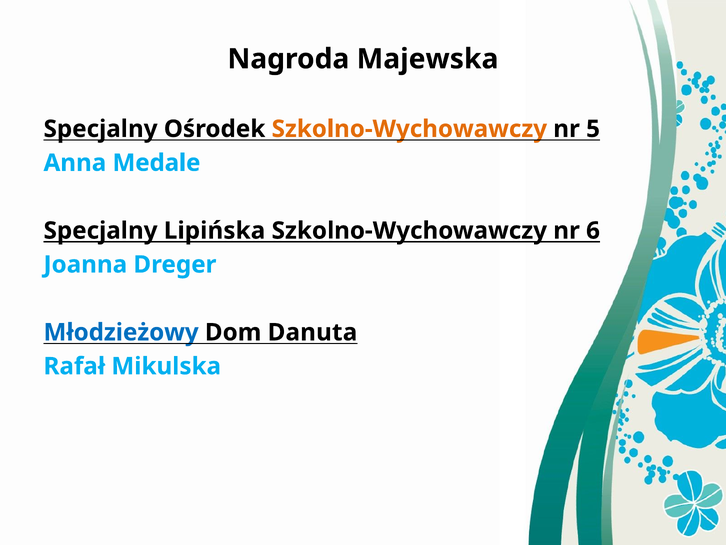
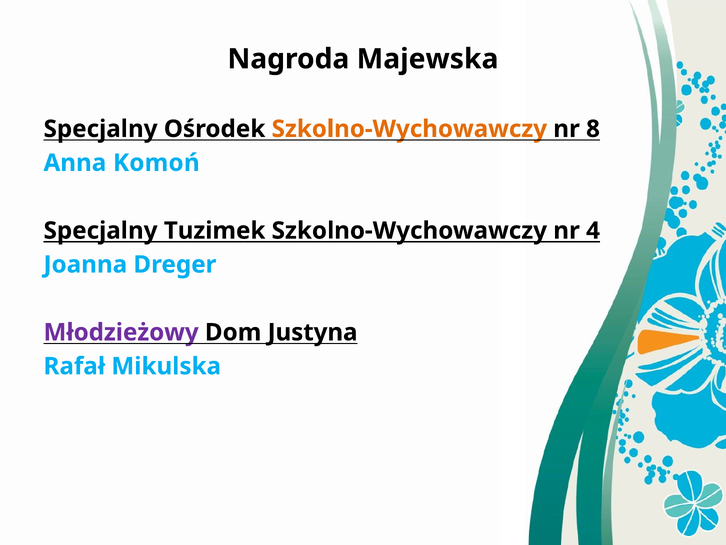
5: 5 -> 8 (593, 129)
Medale: Medale -> Komoń (156, 163)
Lipińska: Lipińska -> Tuzimek (215, 230)
6: 6 -> 4 (593, 230)
Młodzieżowy colour: blue -> purple (121, 332)
Danuta: Danuta -> Justyna (313, 332)
